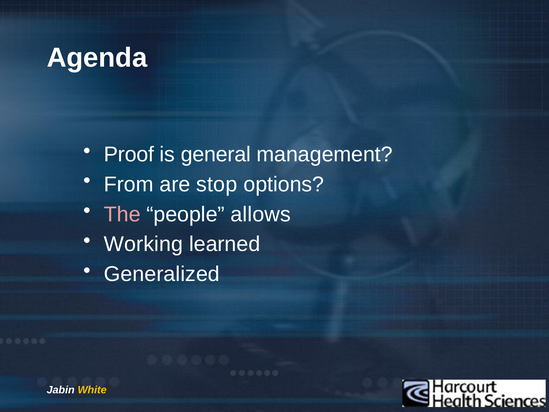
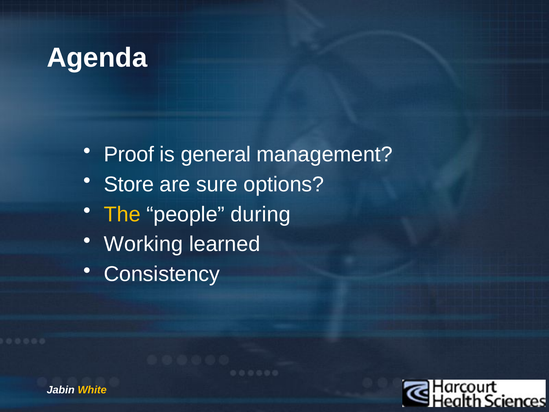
From: From -> Store (129, 184)
stop: stop -> sure (217, 184)
The colour: pink -> yellow (122, 214)
allows: allows -> during (261, 214)
Generalized: Generalized -> Consistency (162, 274)
